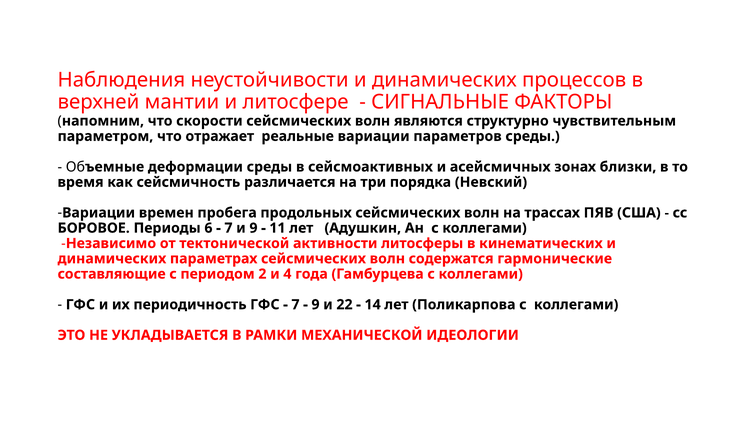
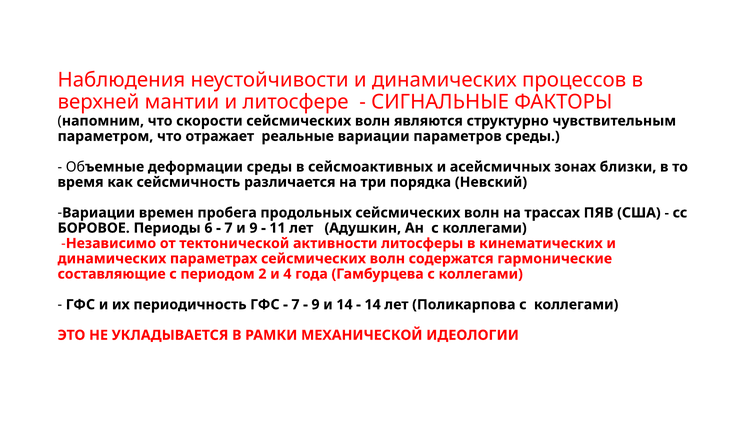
и 22: 22 -> 14 (345, 304)
